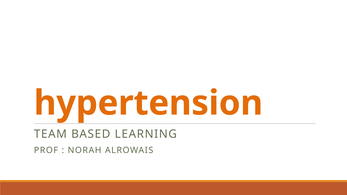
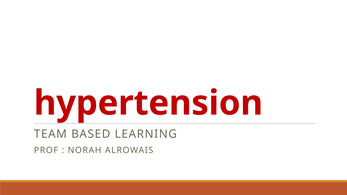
hypertension colour: orange -> red (148, 103)
